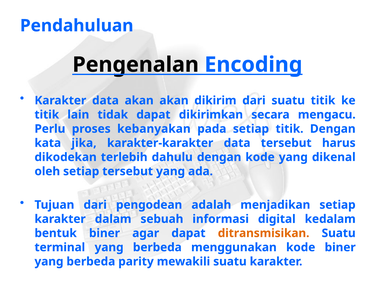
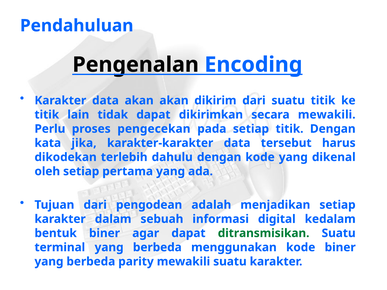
secara mengacu: mengacu -> mewakili (327, 115)
kebanyakan: kebanyakan -> pengecekan (154, 129)
setiap tersebut: tersebut -> pertama (128, 171)
ditransmisikan colour: orange -> green (264, 233)
